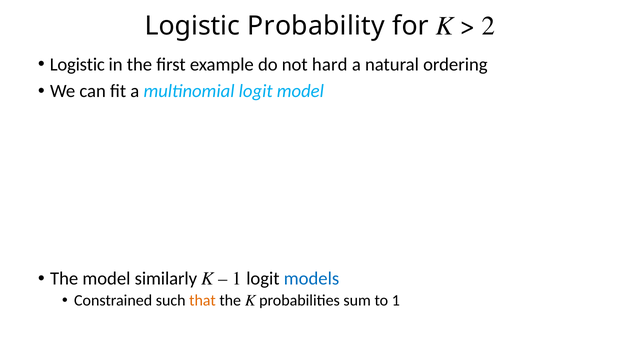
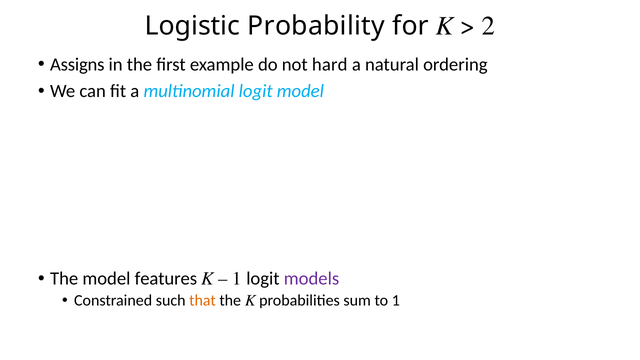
Logistic: Logistic -> Assigns (77, 64)
similarly: similarly -> features (166, 279)
models colour: blue -> purple (312, 279)
